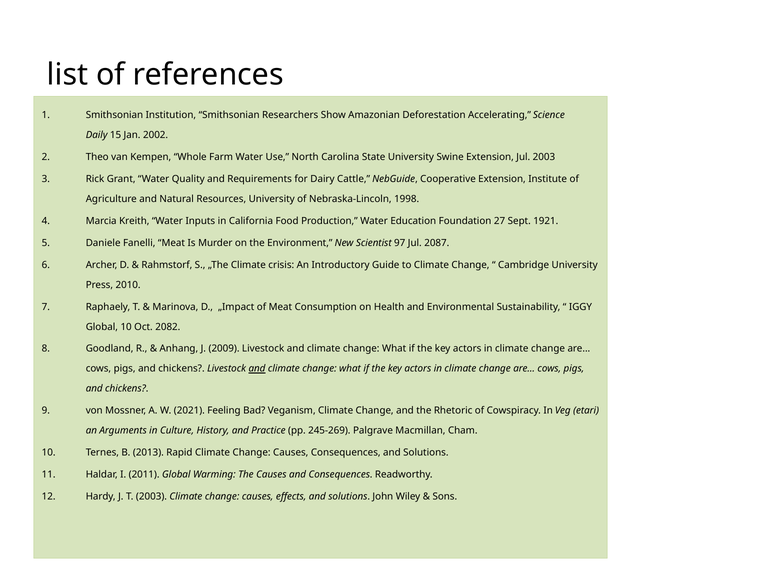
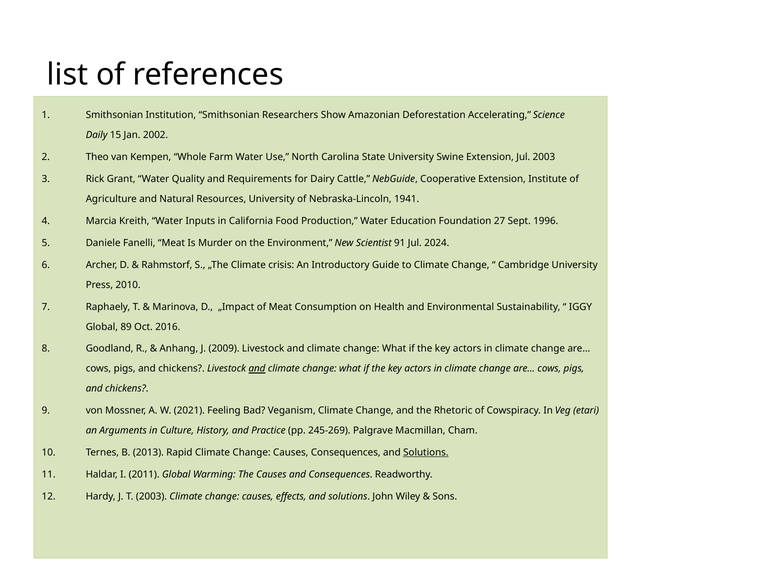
1998: 1998 -> 1941 (407, 199)
1921: 1921 -> 1996 (546, 221)
97: 97 -> 91 (400, 243)
2087: 2087 -> 2024 (437, 243)
Global 10: 10 -> 89 (126, 327)
2082: 2082 -> 2016 (168, 327)
Solutions underline: none -> present (426, 453)
